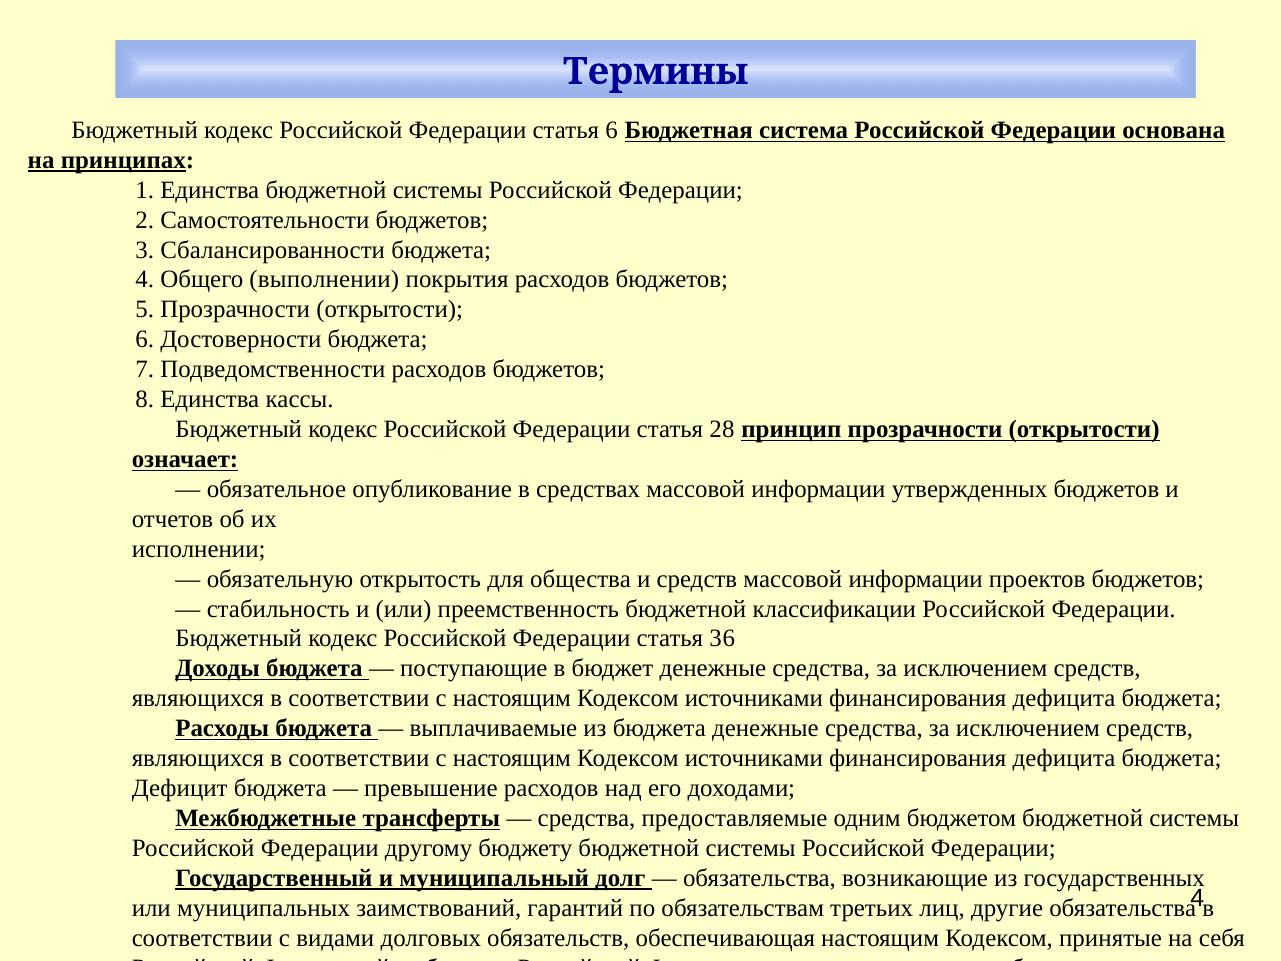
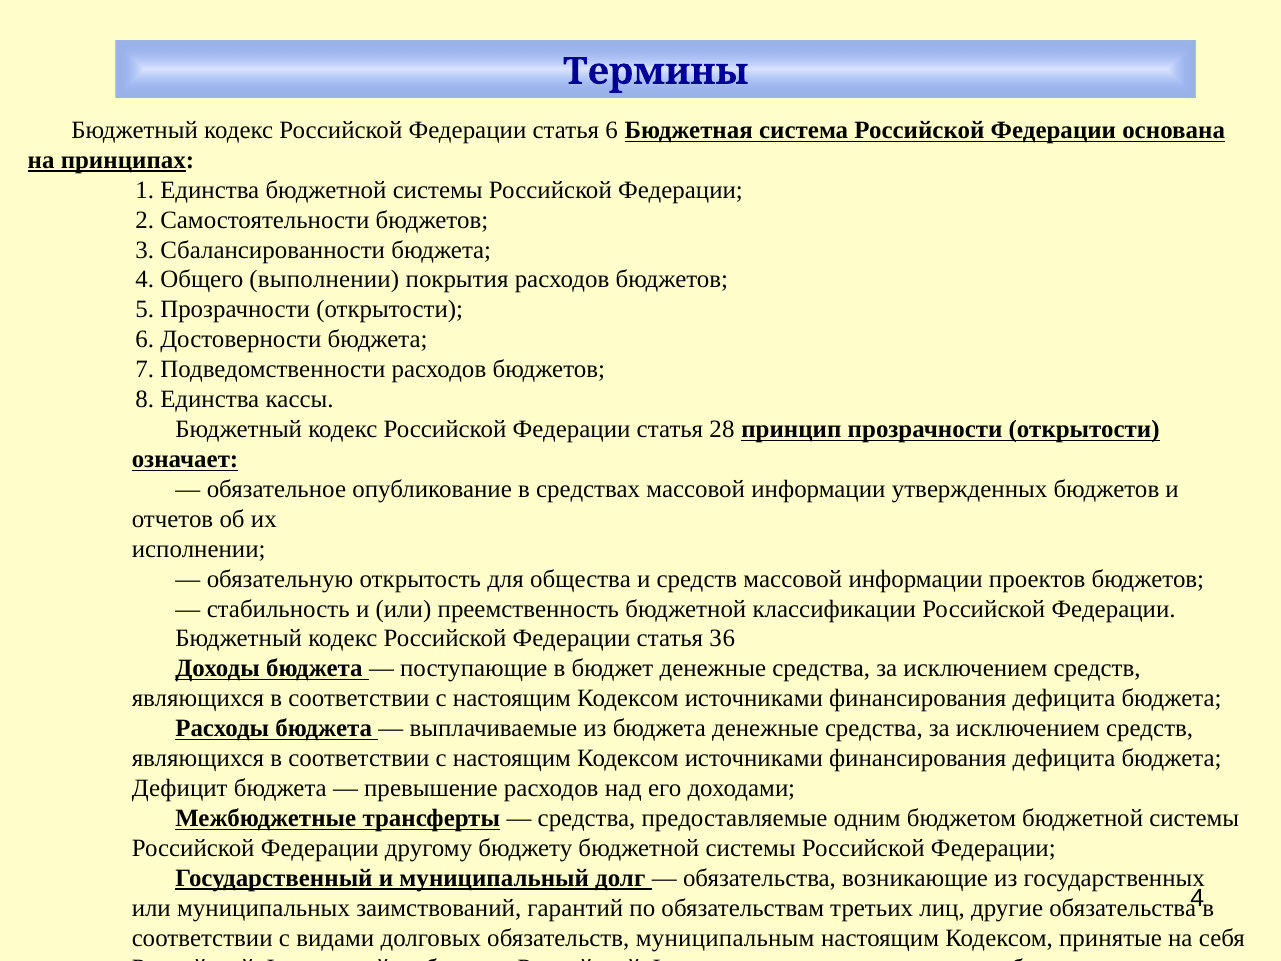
обязательств обеспечивающая: обеспечивающая -> муниципальным (725, 938)
